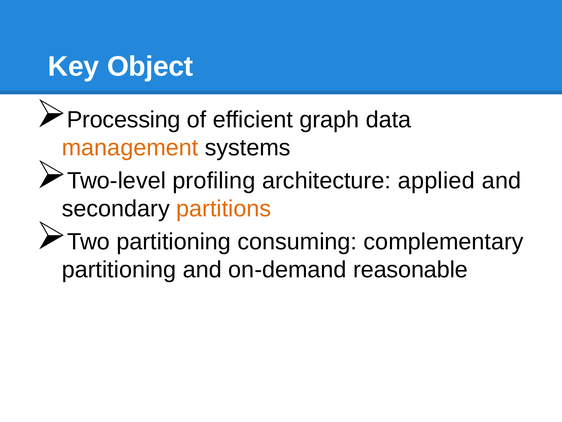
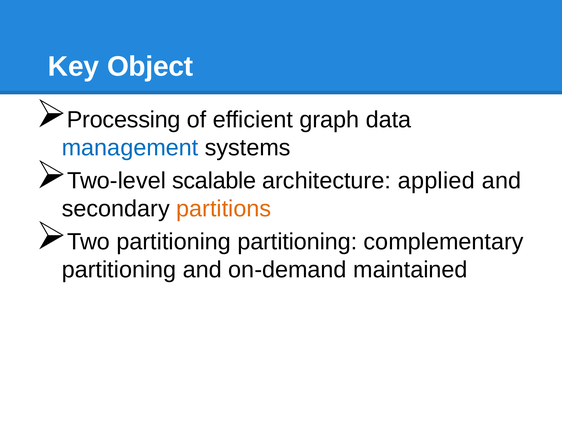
management colour: orange -> blue (130, 148)
profiling: profiling -> scalable (214, 181)
partitioning consuming: consuming -> partitioning (297, 241)
reasonable: reasonable -> maintained (410, 270)
